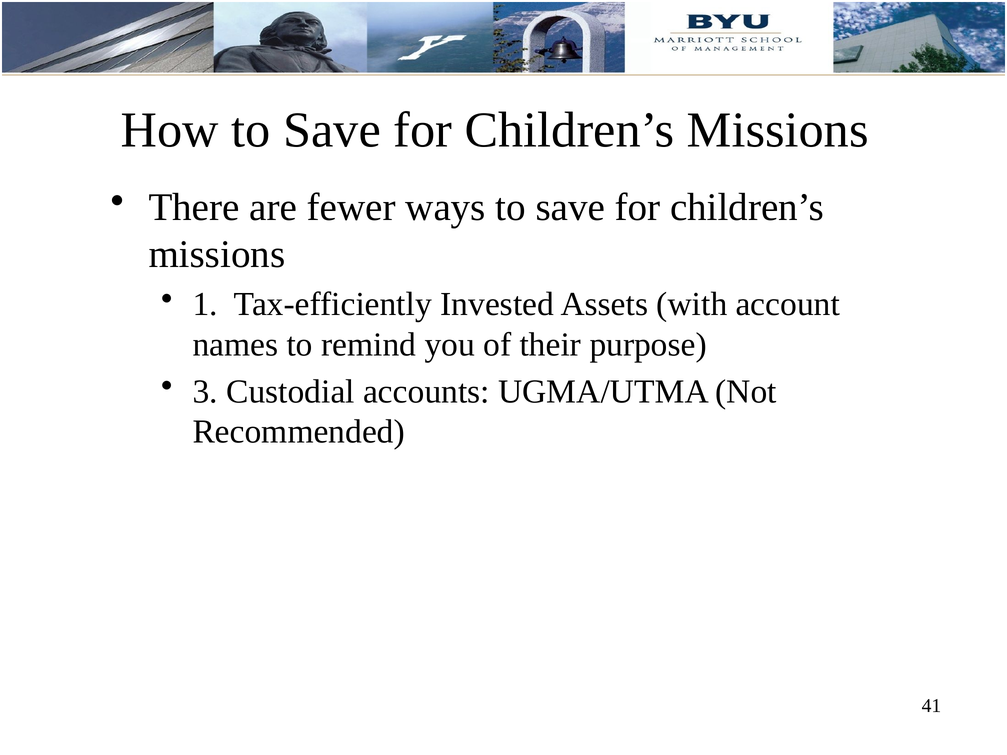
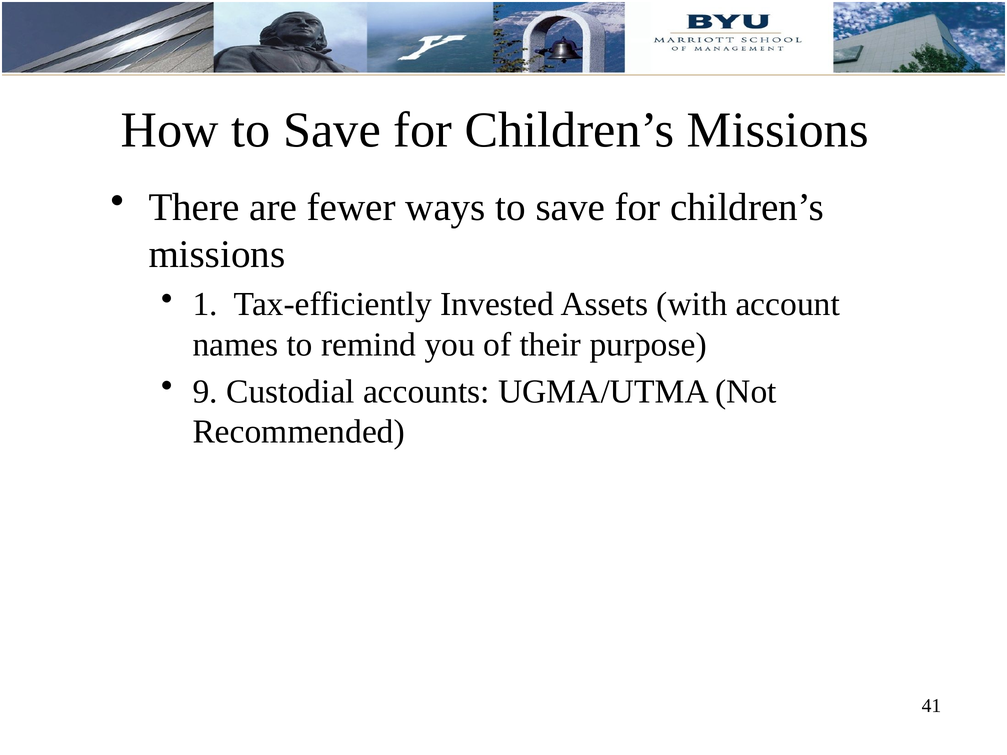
3: 3 -> 9 (205, 392)
